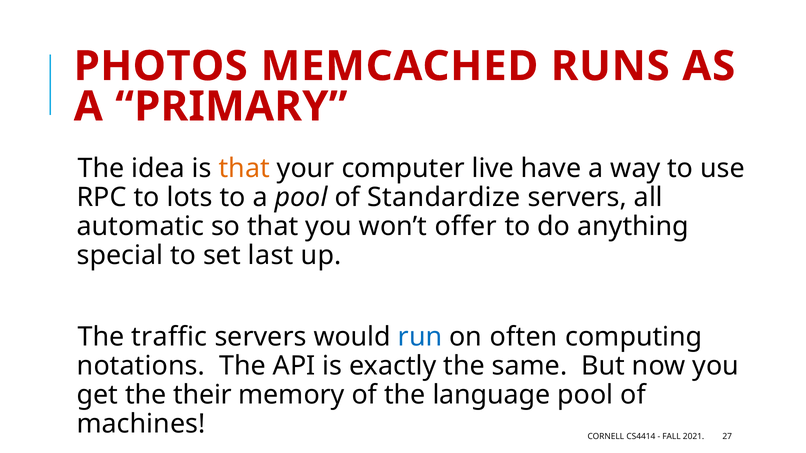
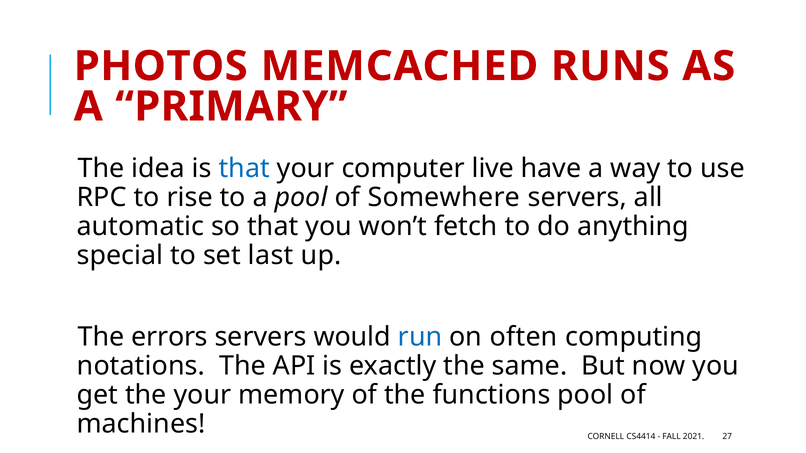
that colour: orange -> blue (244, 169)
lots: lots -> rise (190, 198)
Standardize: Standardize -> Somewhere (444, 198)
offer: offer -> fetch (466, 227)
traffic: traffic -> errors (170, 337)
the their: their -> your (202, 395)
language: language -> functions (491, 395)
